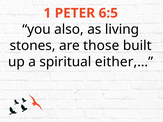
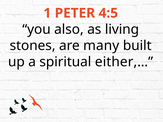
6:5: 6:5 -> 4:5 (108, 13)
those: those -> many (101, 46)
